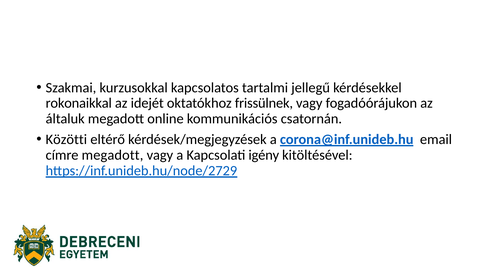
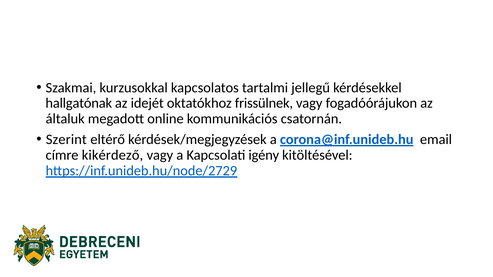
rokonaikkal: rokonaikkal -> hallgatónak (79, 103)
Közötti: Közötti -> Szerint (66, 140)
címre megadott: megadott -> kikérdező (112, 155)
